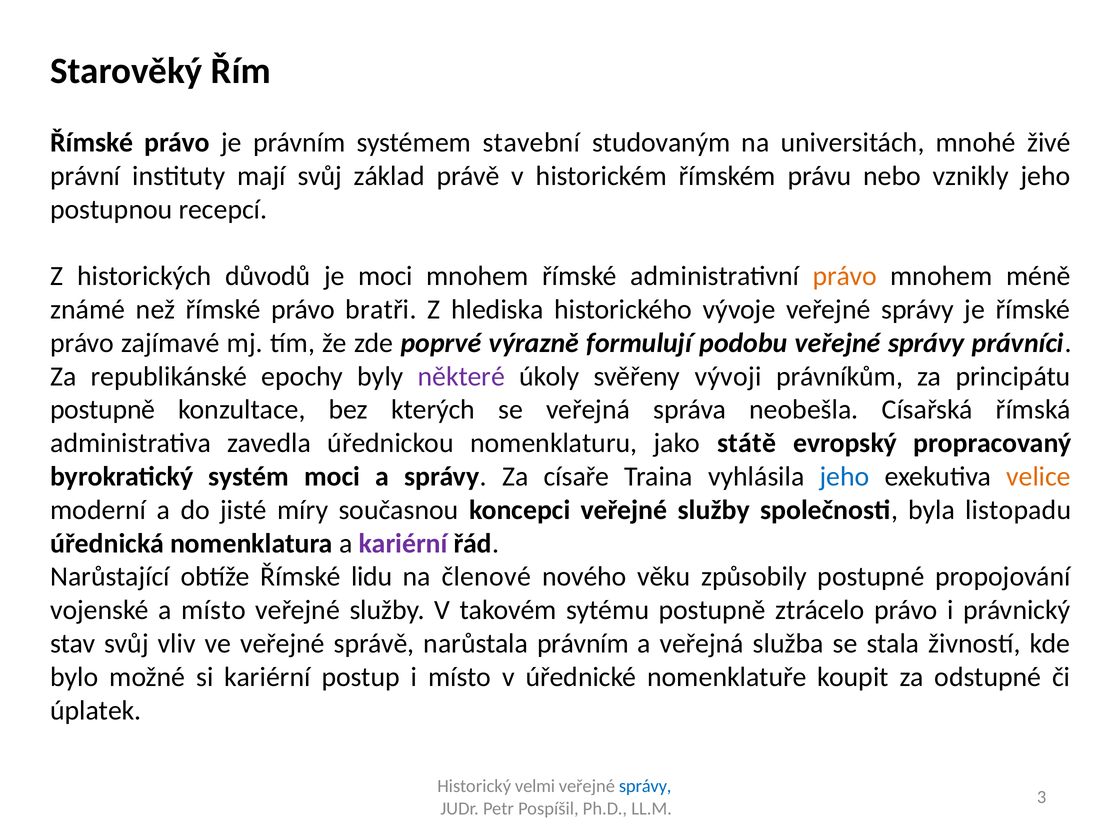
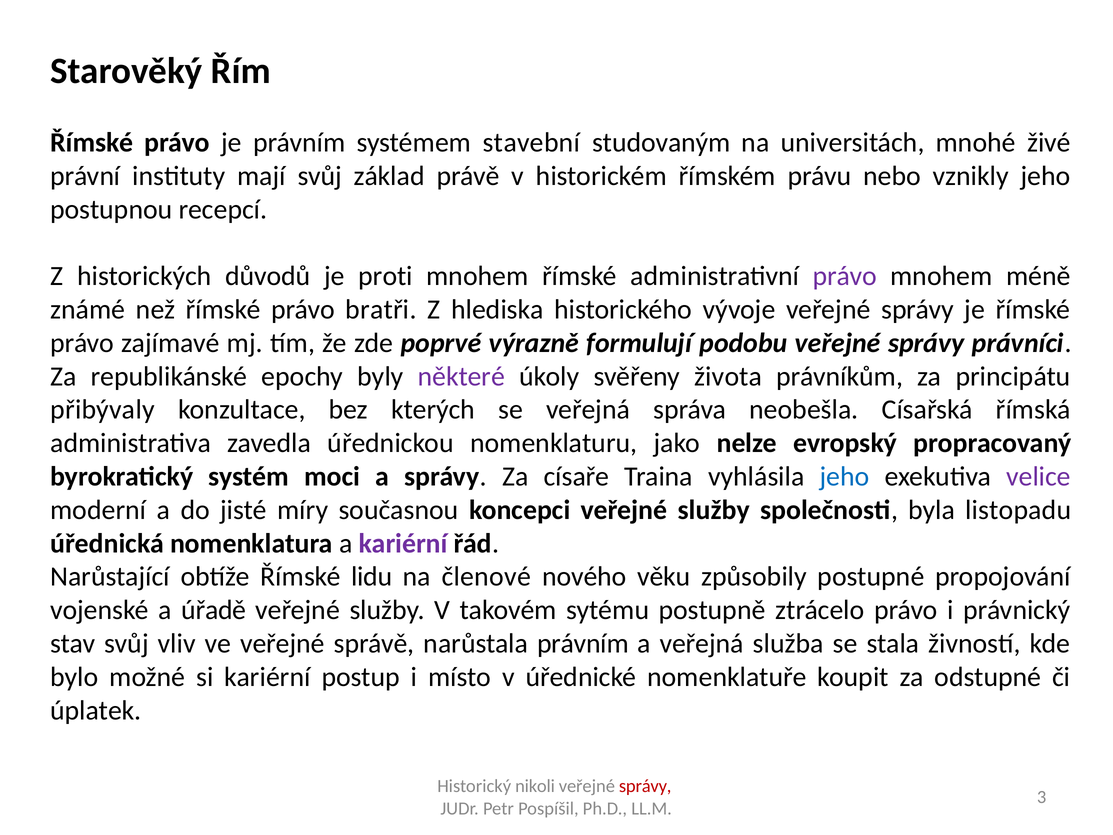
je moci: moci -> proti (386, 276)
právo colour: orange -> purple (845, 276)
vývoji: vývoji -> života (728, 376)
postupně: postupně -> přibývaly (103, 410)
státě: státě -> nelze (747, 443)
velice colour: orange -> purple (1038, 476)
a místo: místo -> úřadě (214, 610)
velmi: velmi -> nikoli (535, 786)
správy colour: blue -> red (645, 786)
